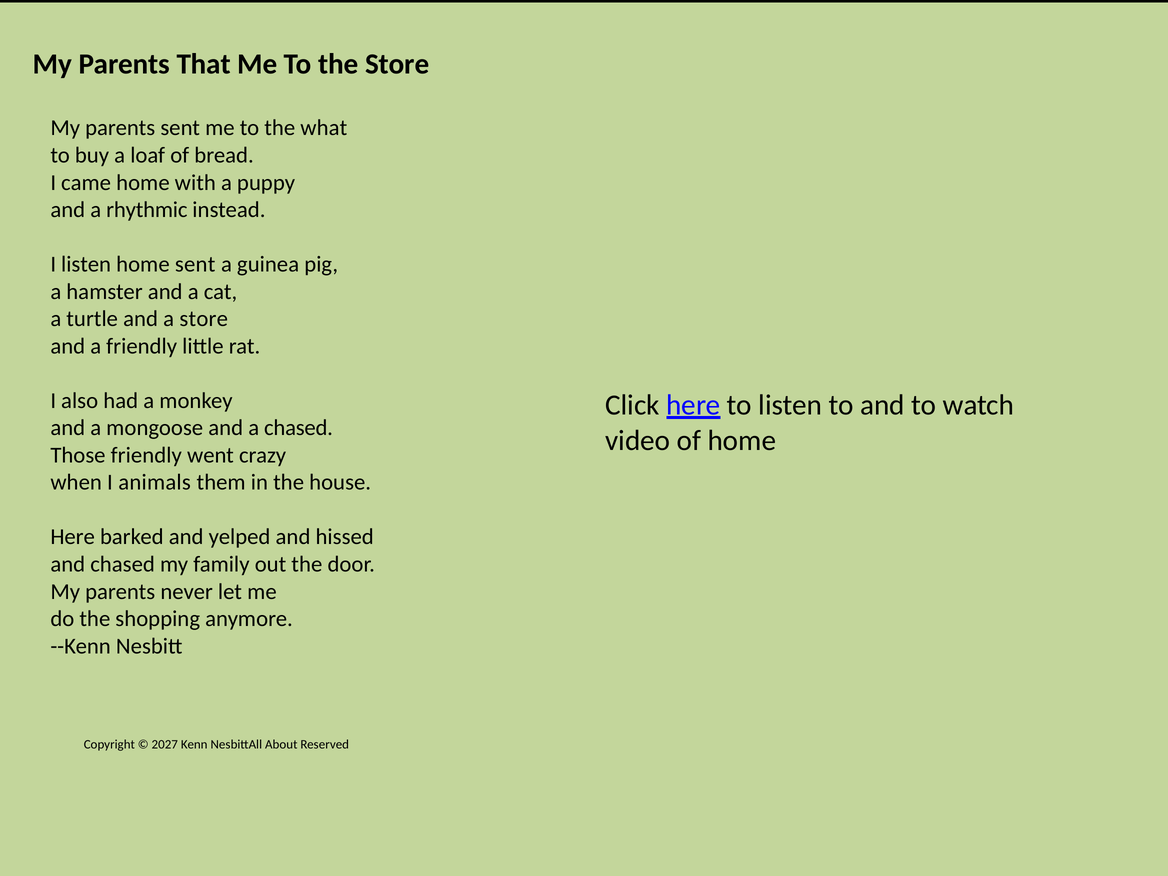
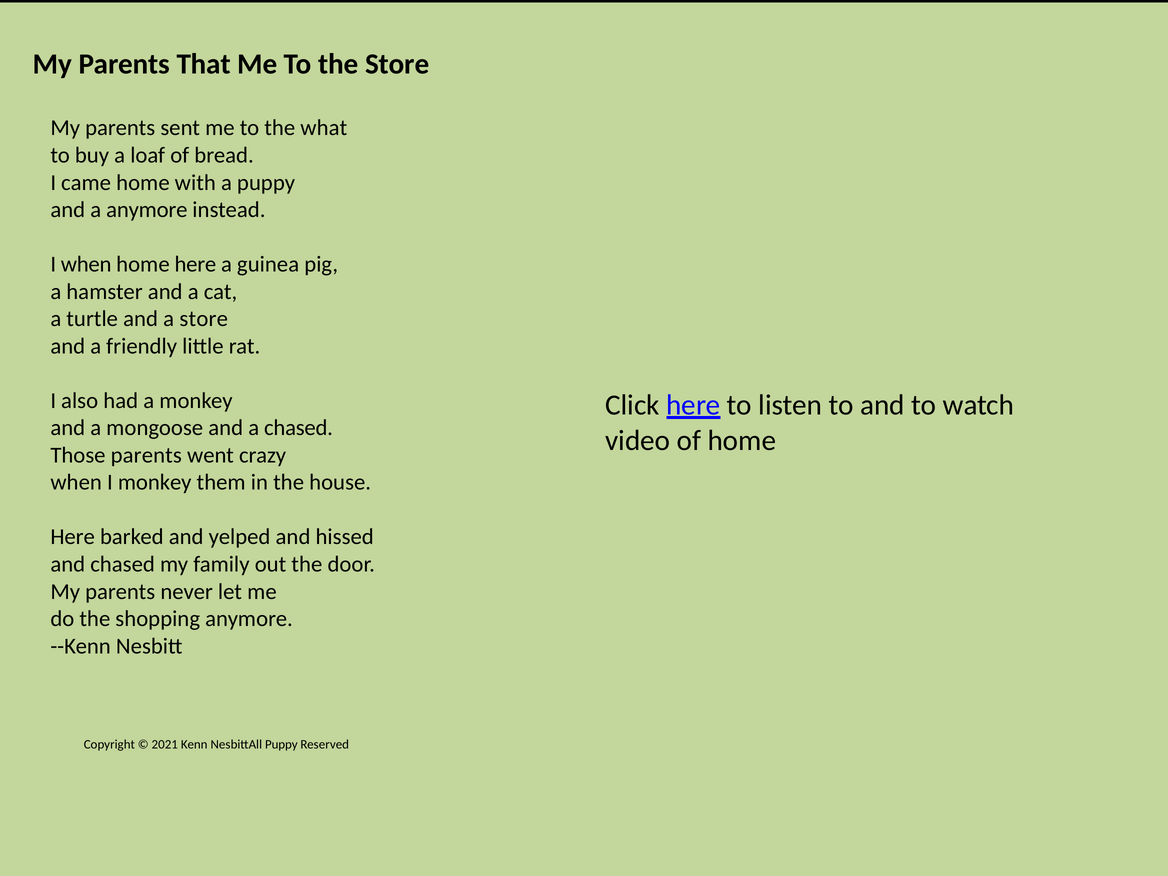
a rhythmic: rhythmic -> anymore (147, 210)
I listen: listen -> when (86, 264)
home sent: sent -> here (195, 264)
Those friendly: friendly -> parents (146, 455)
I animals: animals -> monkey (155, 482)
2027: 2027 -> 2021 (165, 744)
NesbittAll About: About -> Puppy (281, 744)
